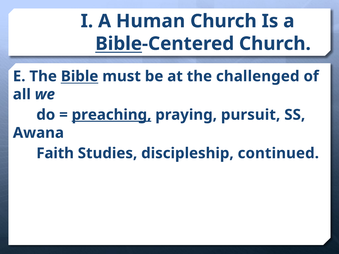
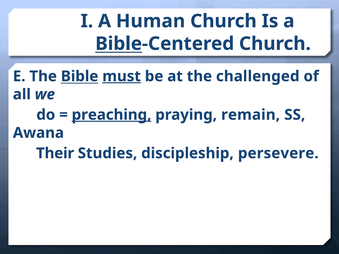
must underline: none -> present (122, 76)
pursuit: pursuit -> remain (251, 115)
Faith: Faith -> Their (55, 153)
continued: continued -> persevere (278, 153)
